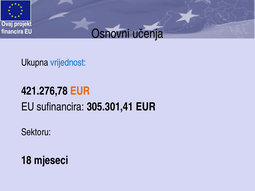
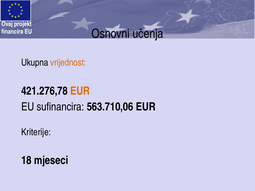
vrijednost colour: blue -> orange (68, 63)
305.301,41: 305.301,41 -> 563.710,06 (110, 107)
Sektoru: Sektoru -> Kriterije (36, 132)
